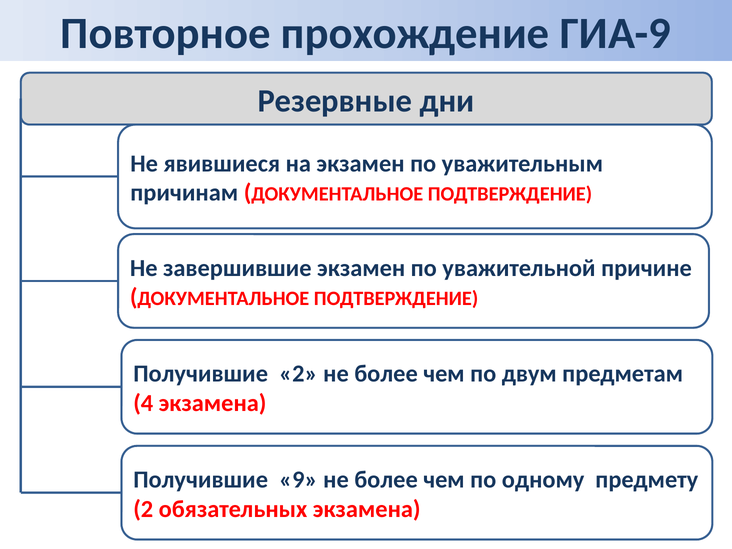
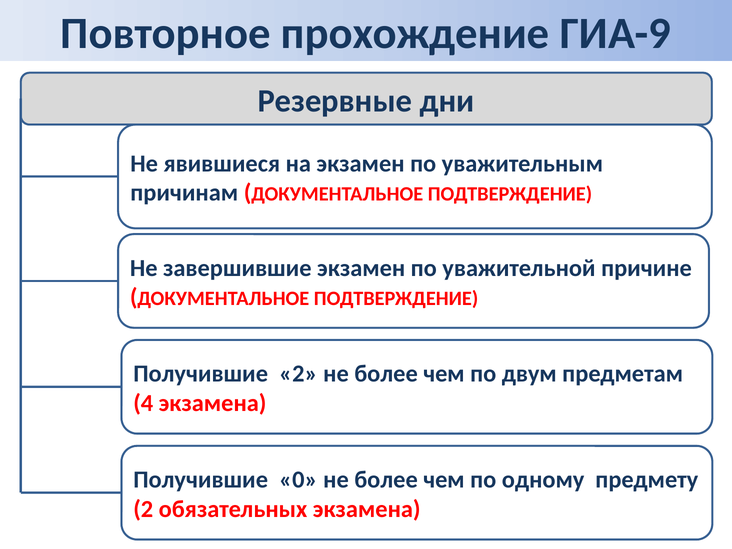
9: 9 -> 0 (298, 480)
